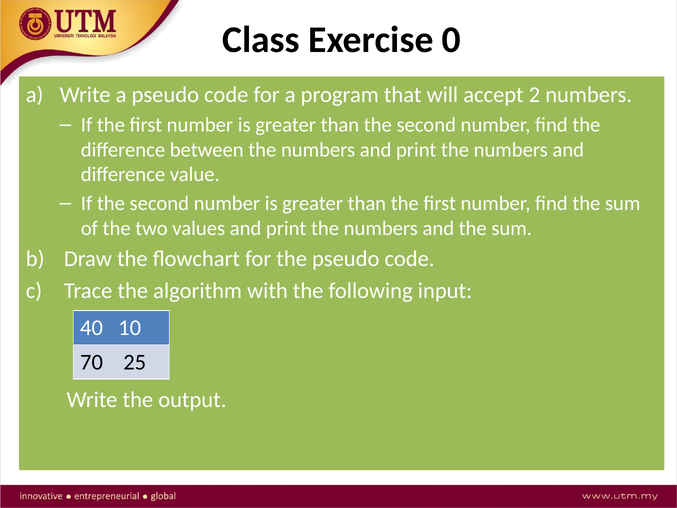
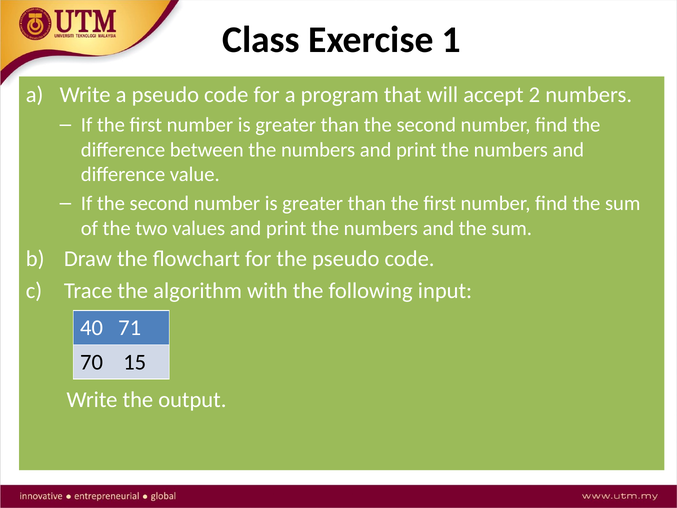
0: 0 -> 1 (451, 40)
10: 10 -> 71 (130, 328)
25: 25 -> 15 (135, 362)
